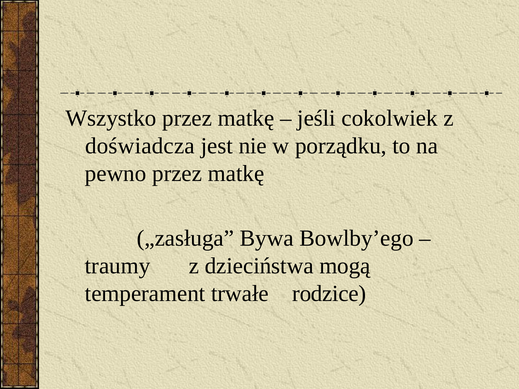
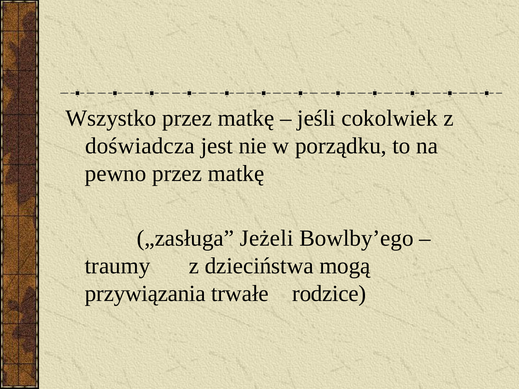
Bywa: Bywa -> Jeżeli (267, 238)
temperament: temperament -> przywiązania (145, 294)
